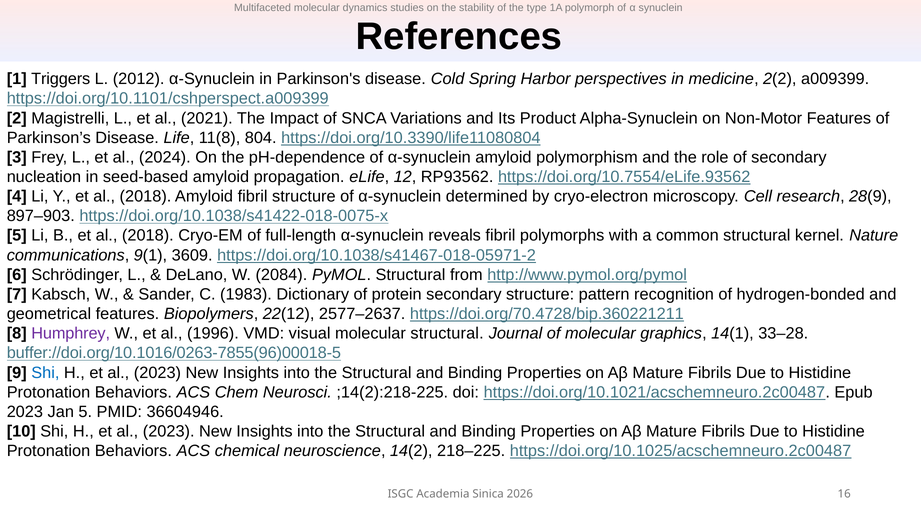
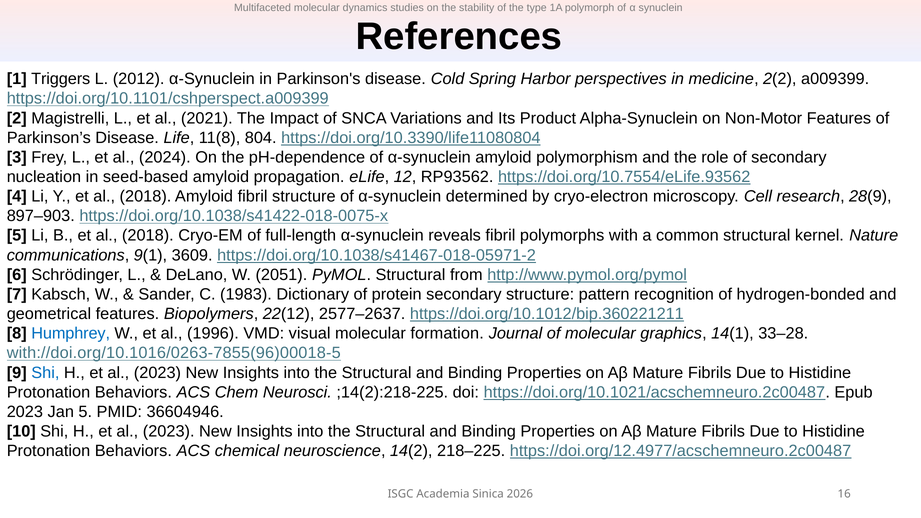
2084: 2084 -> 2051 (281, 275)
https://doi.org/70.4728/bip.360221211: https://doi.org/70.4728/bip.360221211 -> https://doi.org/10.1012/bip.360221211 (547, 314)
Humphrey colour: purple -> blue (71, 334)
molecular structural: structural -> formation (447, 334)
buffer://doi.org/10.1016/0263-7855(96)00018-5: buffer://doi.org/10.1016/0263-7855(96)00018-5 -> with://doi.org/10.1016/0263-7855(96)00018-5 (174, 353)
https://doi.org/10.1025/acschemneuro.2c00487: https://doi.org/10.1025/acschemneuro.2c00487 -> https://doi.org/12.4977/acschemneuro.2c00487 (681, 451)
